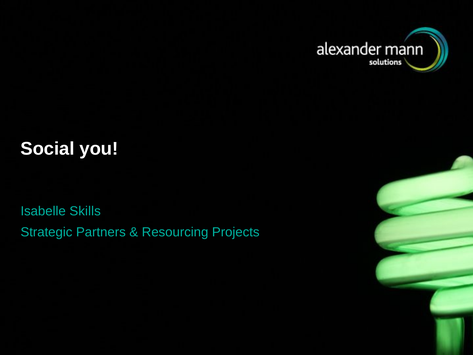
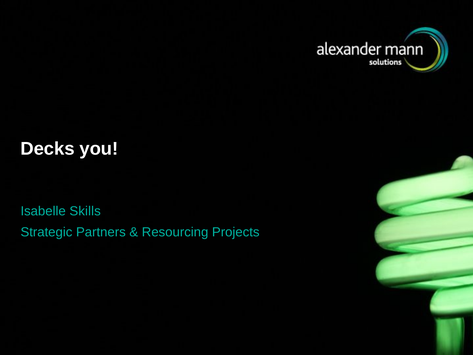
Social: Social -> Decks (48, 149)
